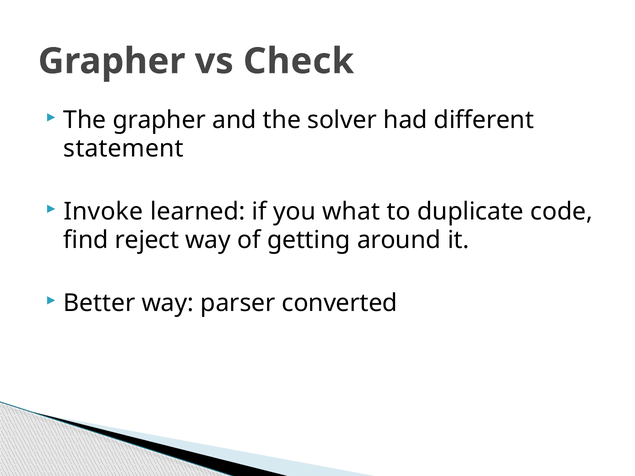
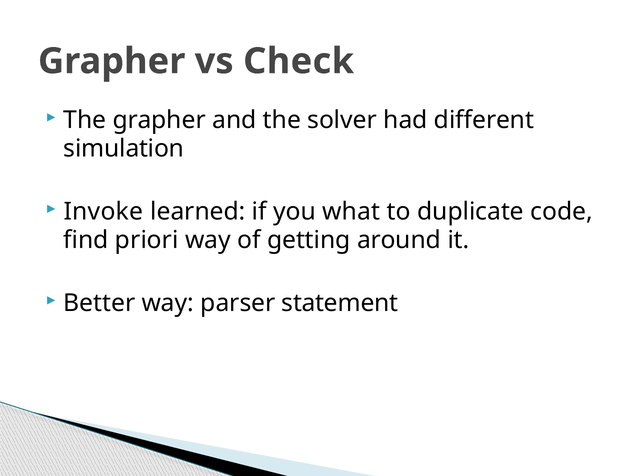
statement: statement -> simulation (124, 149)
reject: reject -> priori (147, 240)
converted: converted -> statement (340, 303)
